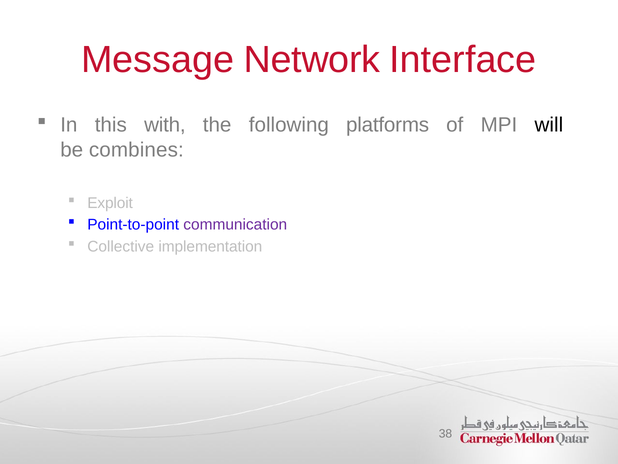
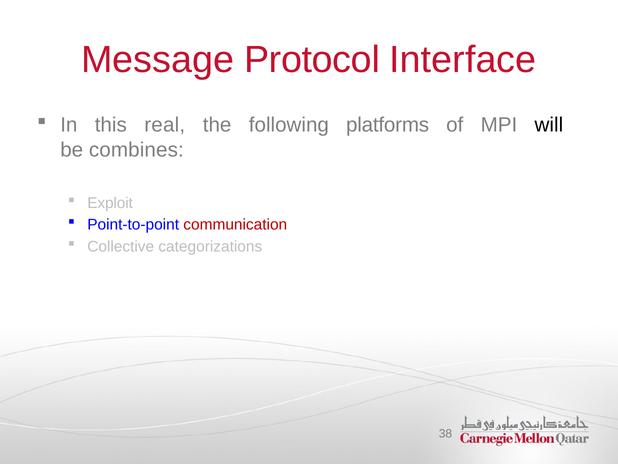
Network: Network -> Protocol (312, 60)
with: with -> real (165, 125)
communication colour: purple -> red (235, 225)
implementation: implementation -> categorizations (210, 246)
